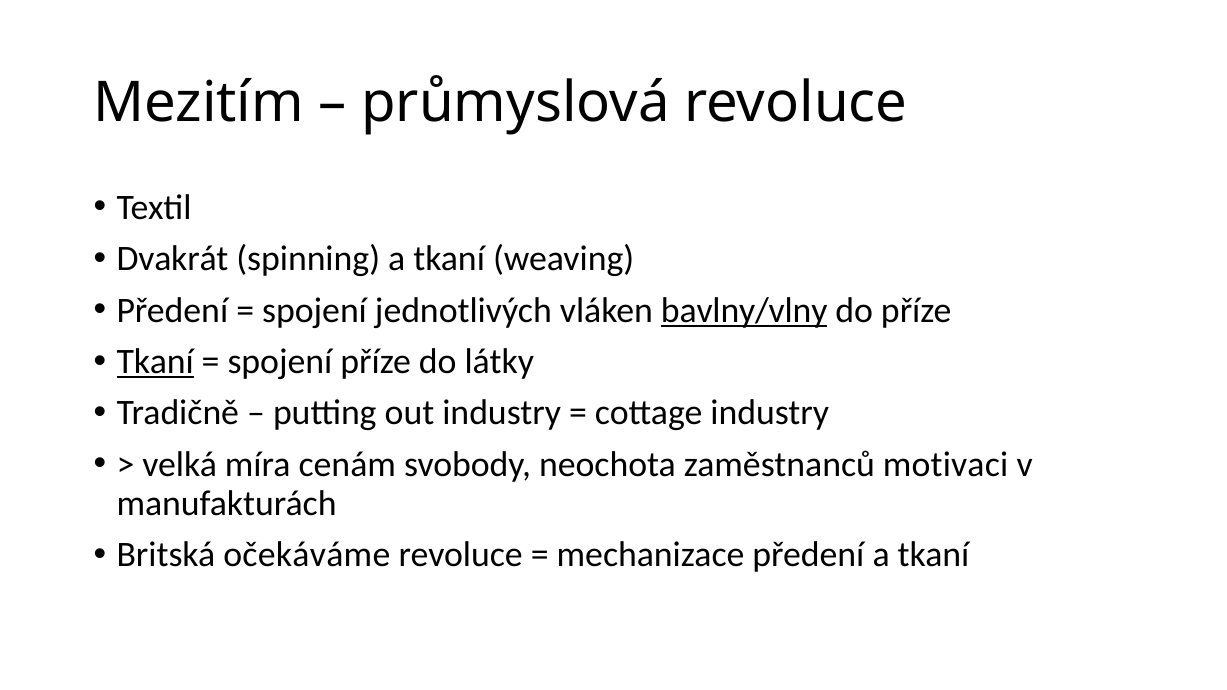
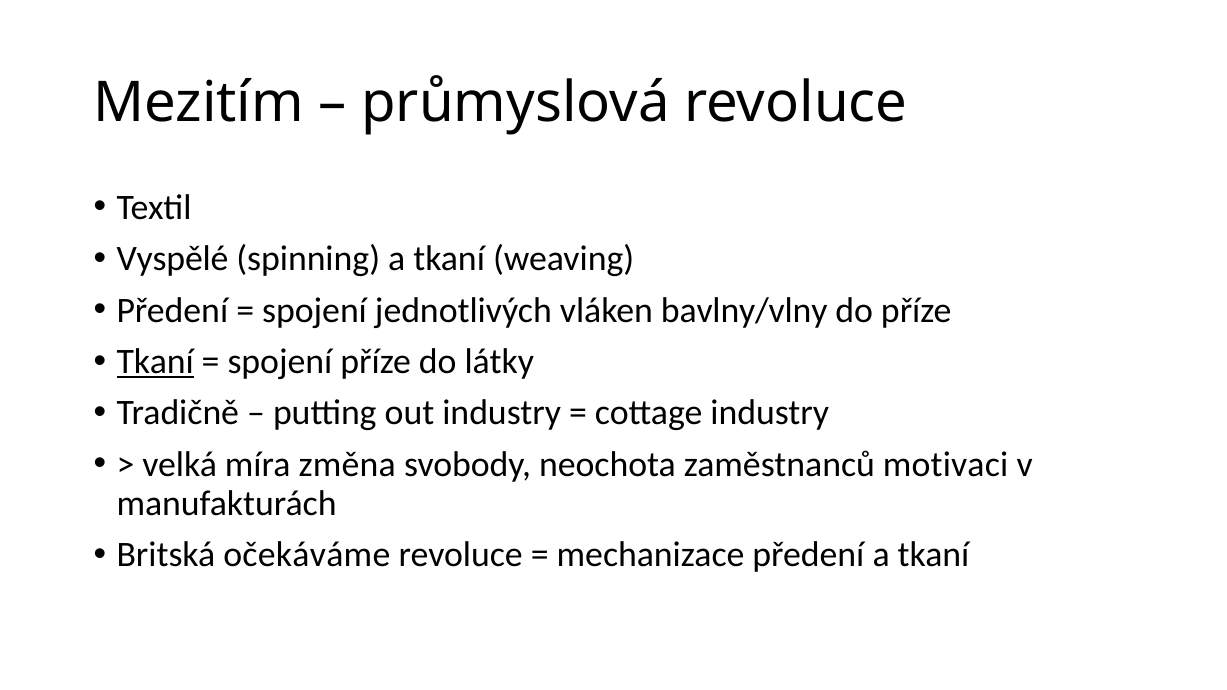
Dvakrát: Dvakrát -> Vyspělé (172, 259)
bavlny/vlny underline: present -> none (744, 310)
cenám: cenám -> změna (347, 465)
